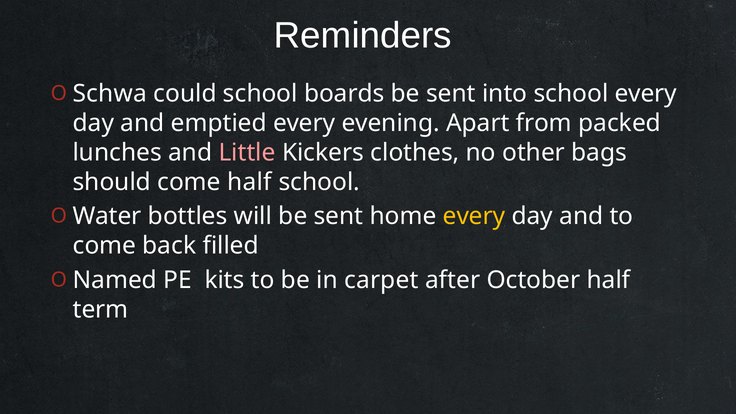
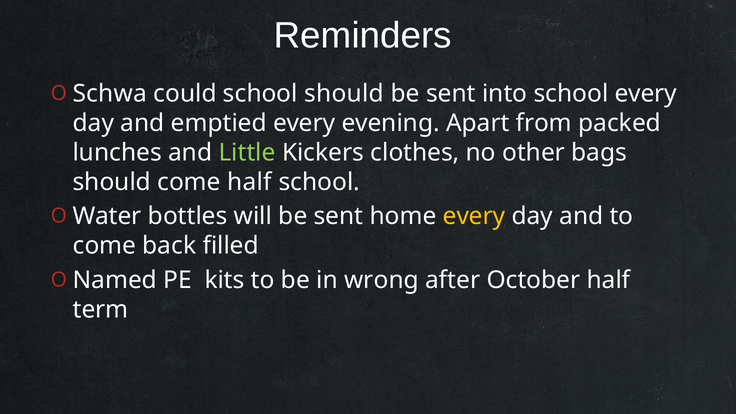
school boards: boards -> should (344, 94)
Little colour: pink -> light green (247, 153)
carpet: carpet -> wrong (382, 280)
